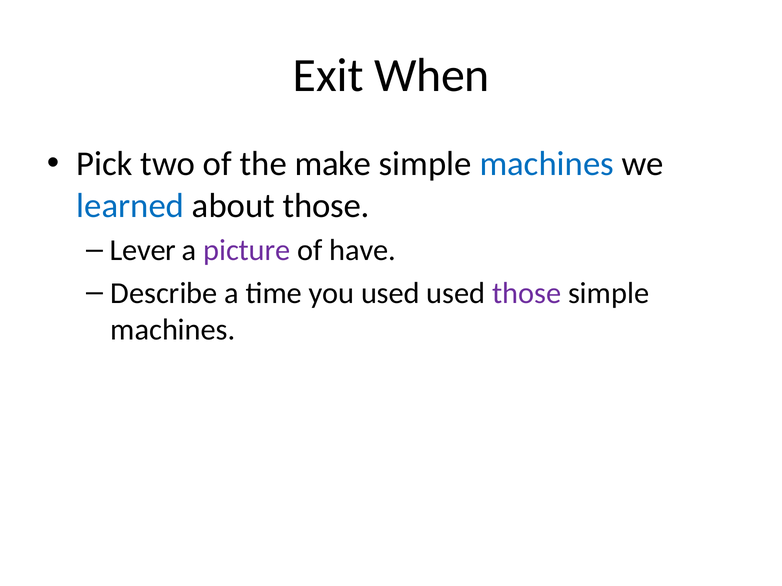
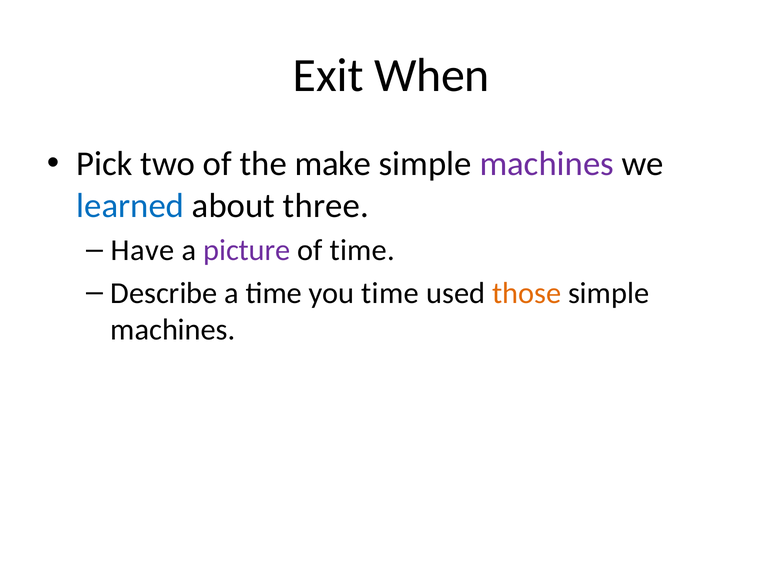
machines colour: blue -> purple (547, 164)
about those: those -> three (326, 206)
Lever: Lever -> Have (143, 251)
of have: have -> time (362, 251)
you used: used -> time (390, 293)
those colour: purple -> orange (527, 293)
